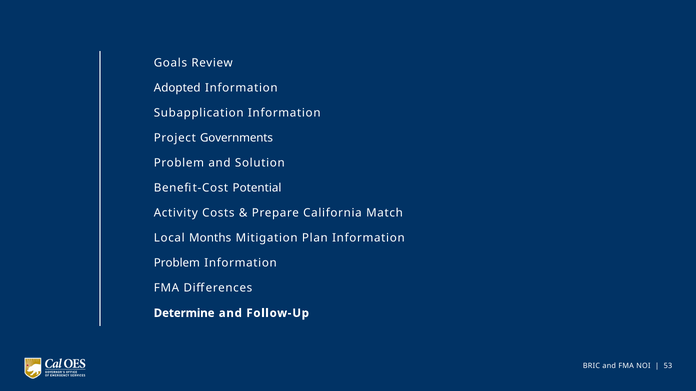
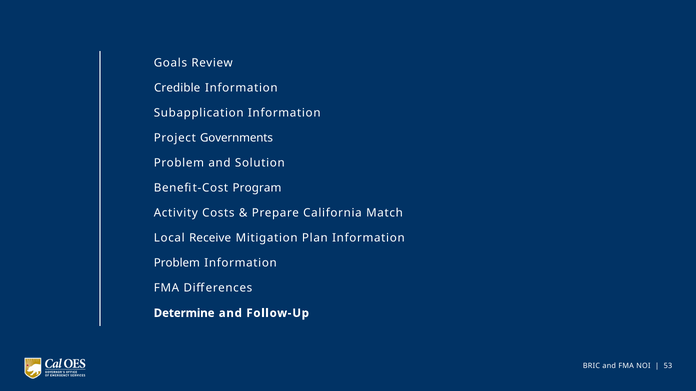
Adopted: Adopted -> Credible (177, 88)
Potential: Potential -> Program (257, 188)
Months: Months -> Receive (210, 238)
